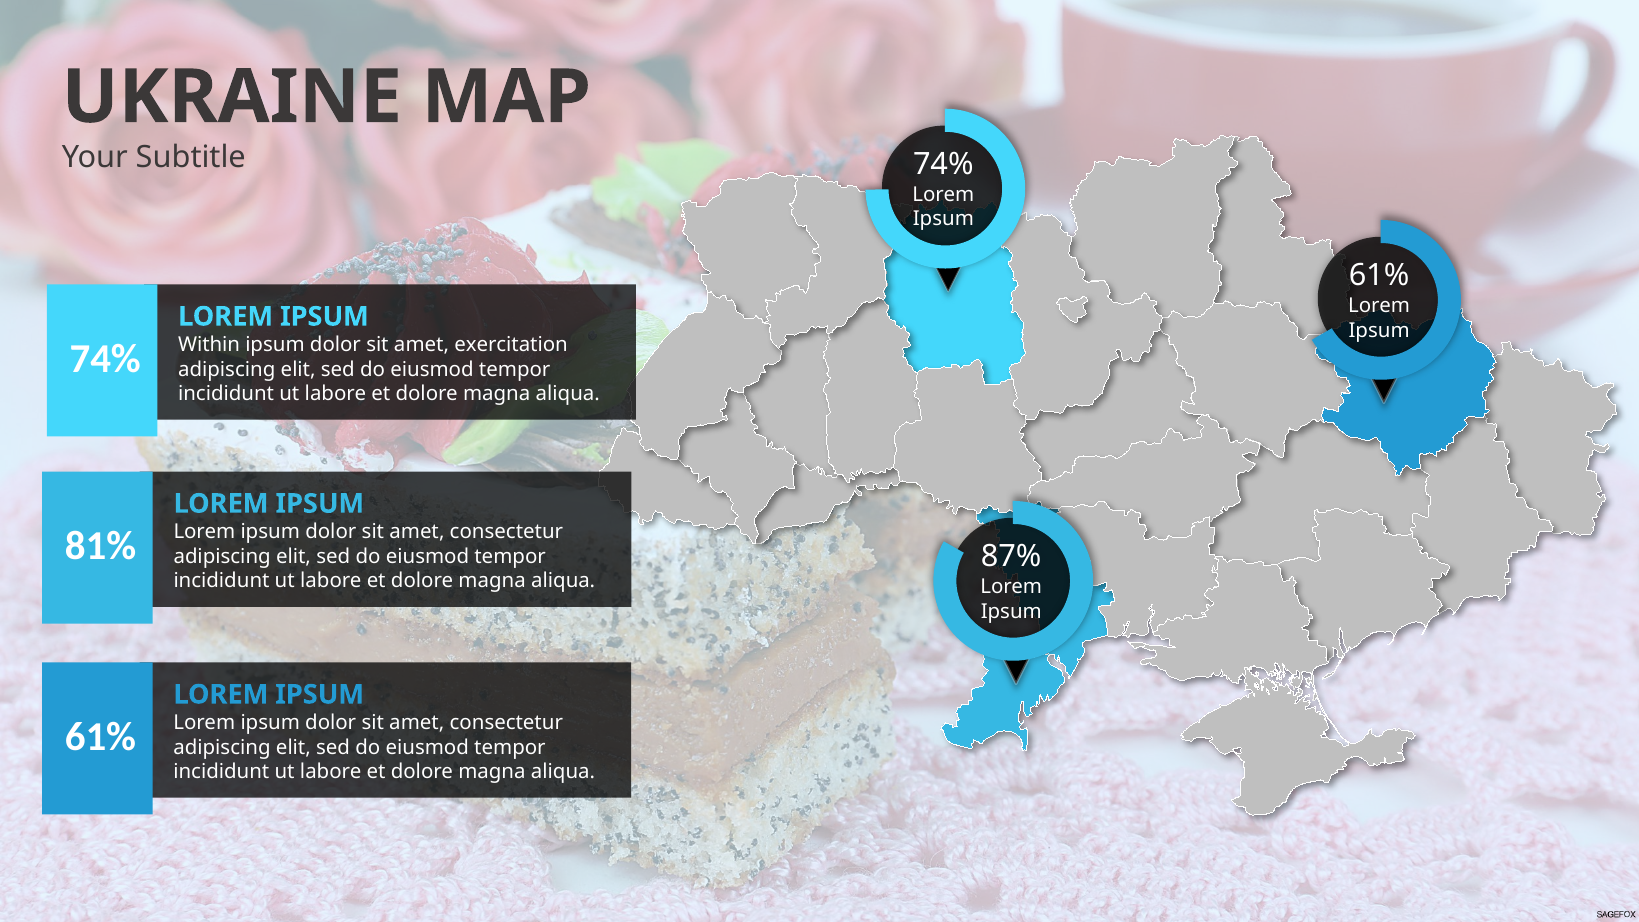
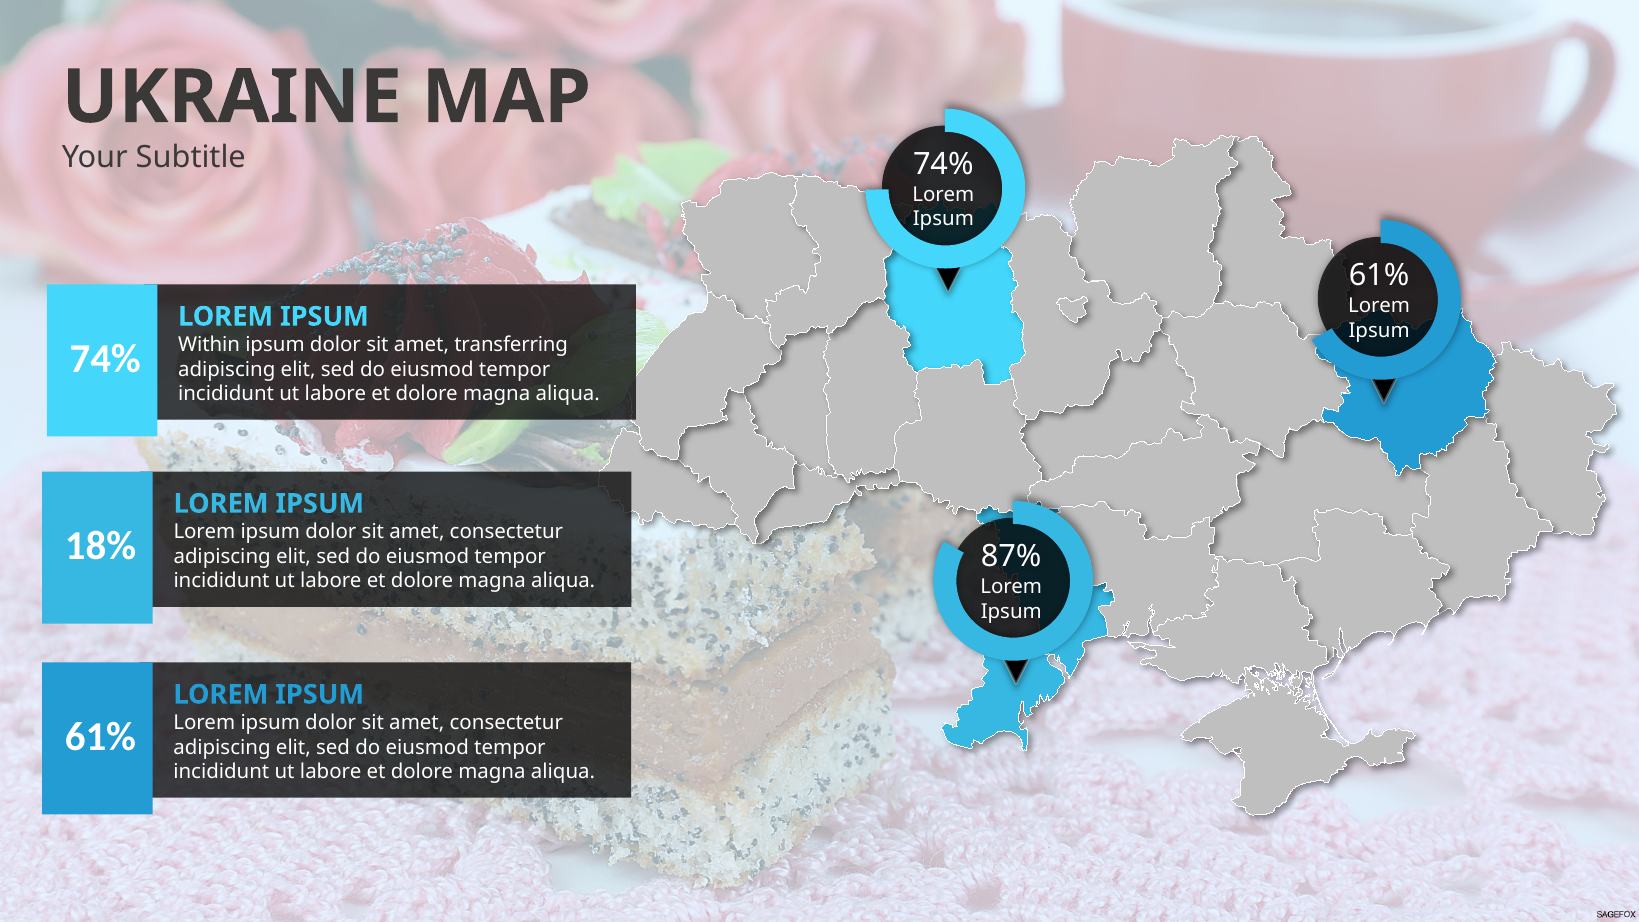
exercitation: exercitation -> transferring (511, 345)
81%: 81% -> 18% (101, 546)
